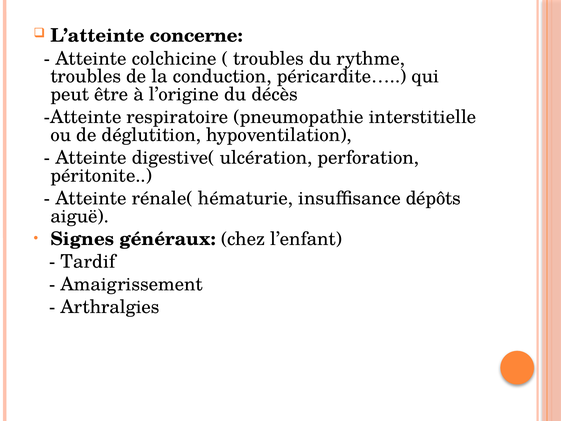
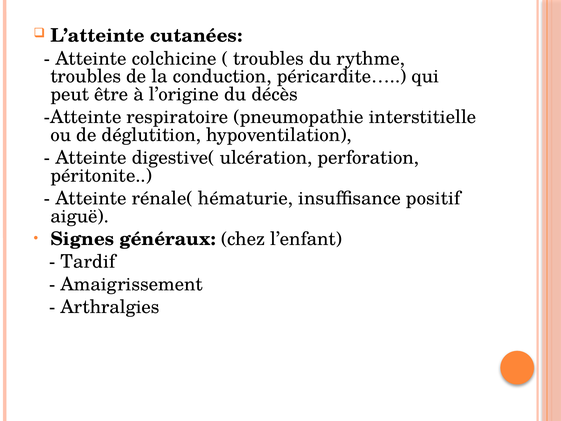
concerne: concerne -> cutanées (196, 36)
dépôts: dépôts -> positif (433, 198)
